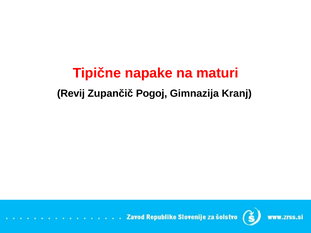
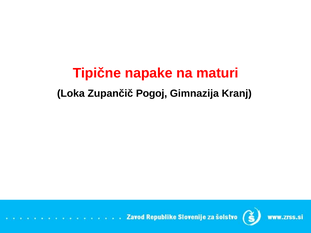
Revij: Revij -> Loka (71, 94)
